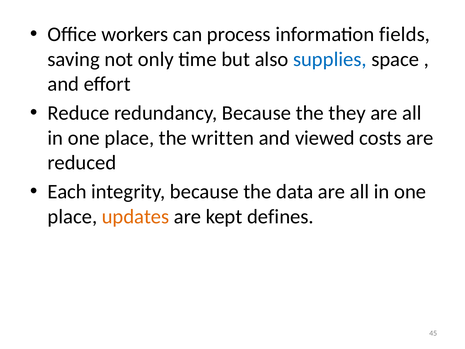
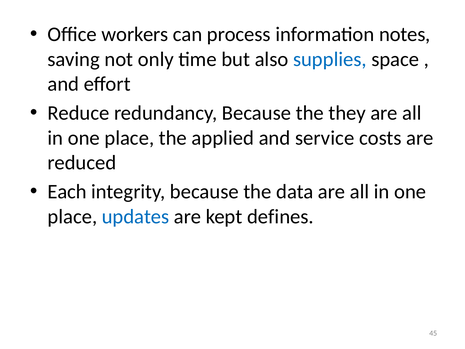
fields: fields -> notes (405, 34)
written: written -> applied (223, 138)
viewed: viewed -> service (325, 138)
updates colour: orange -> blue (136, 216)
